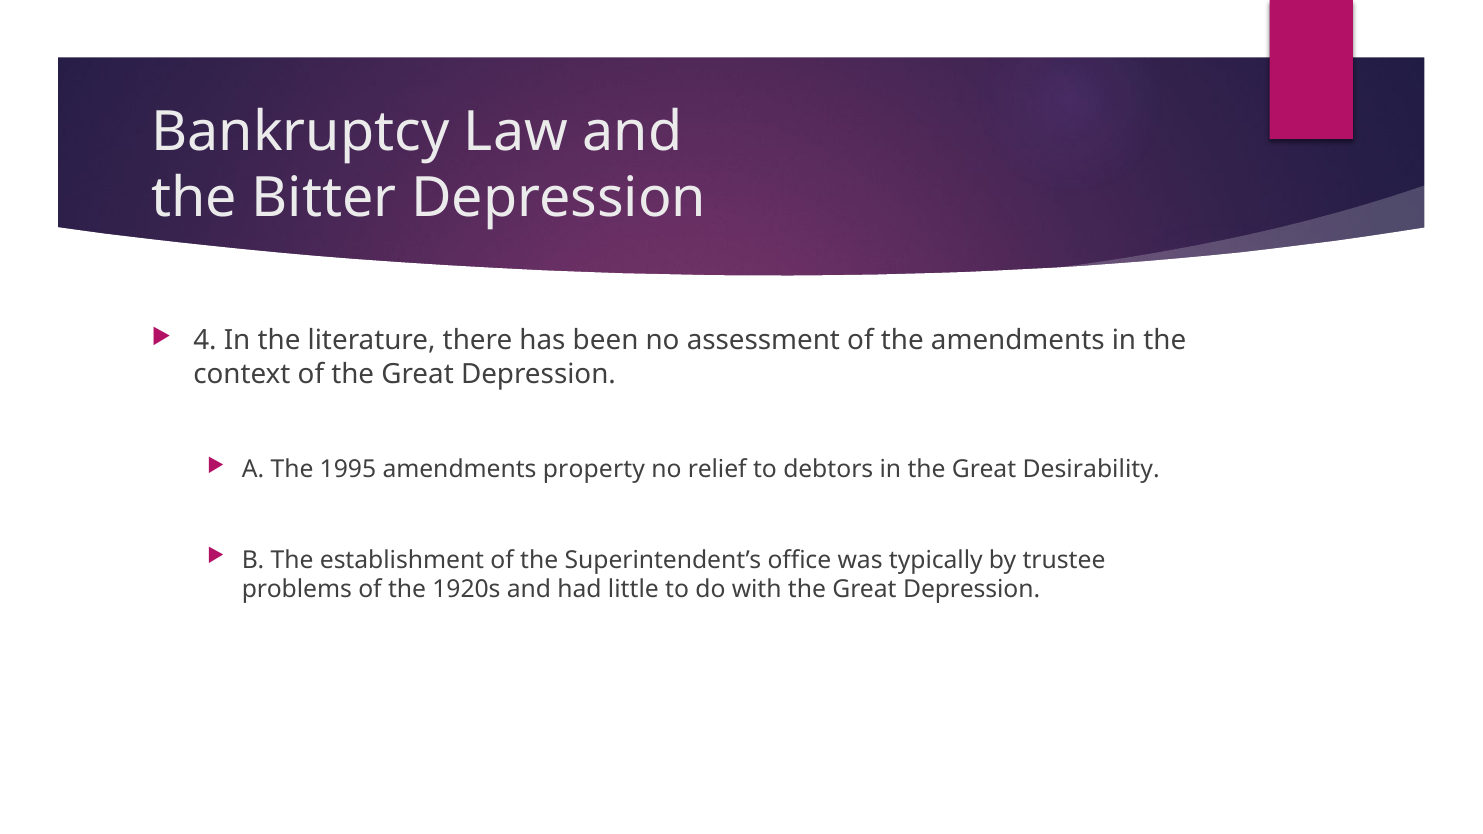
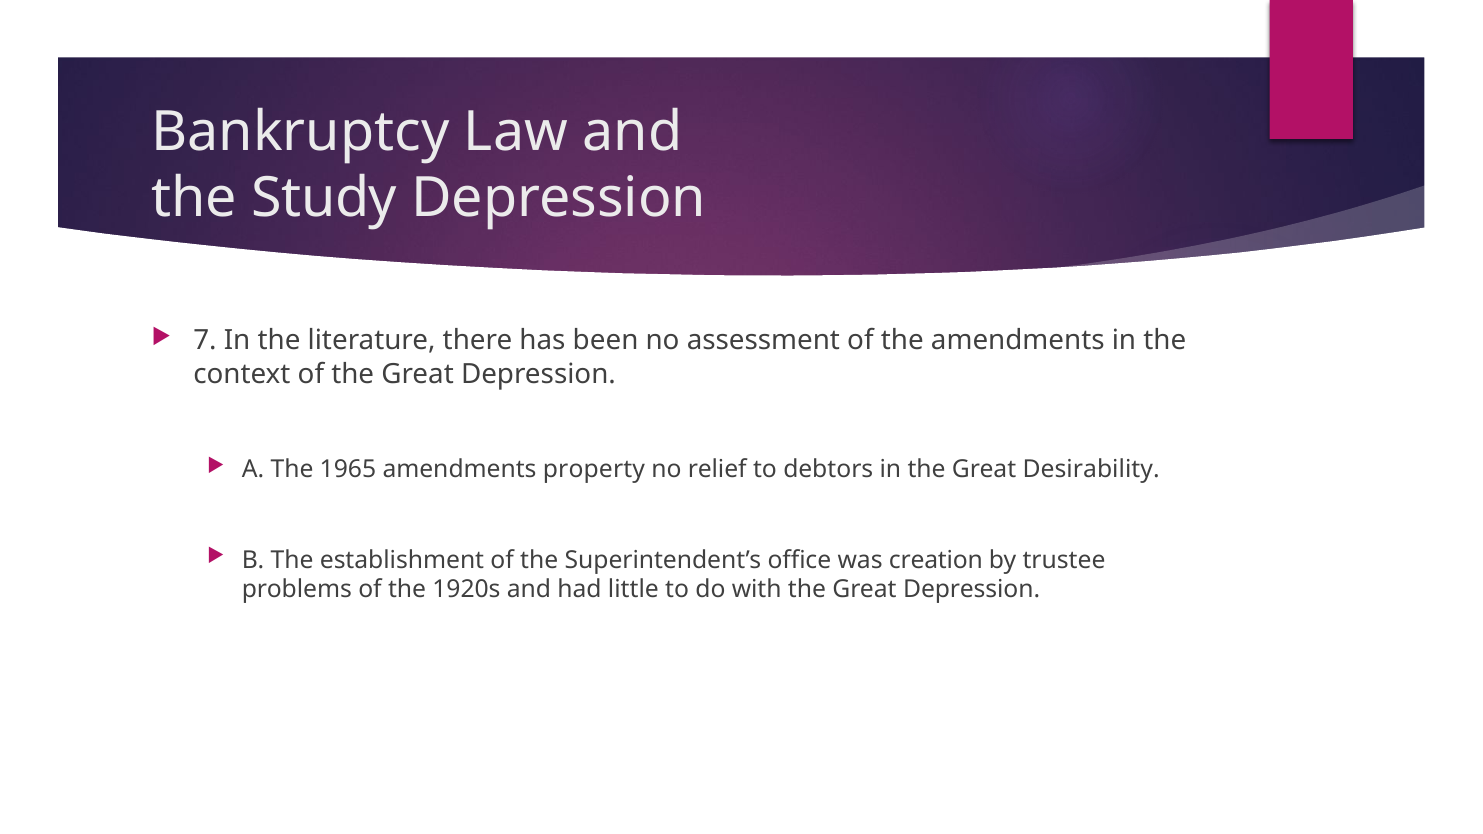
Bitter: Bitter -> Study (324, 199)
4: 4 -> 7 (205, 341)
1995: 1995 -> 1965 (348, 470)
typically: typically -> creation (936, 560)
